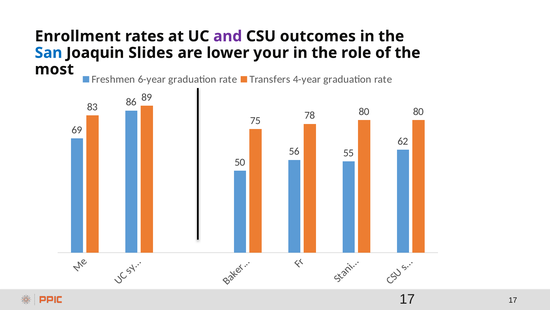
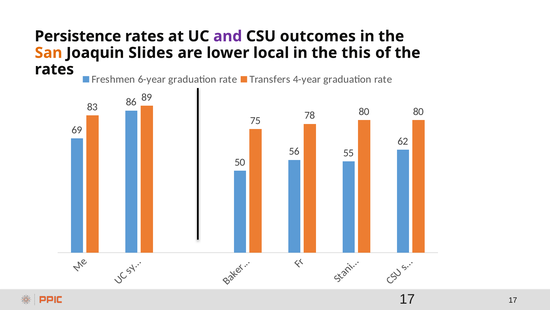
Enrollment: Enrollment -> Persistence (78, 36)
San colour: blue -> orange (49, 53)
your: your -> local (271, 53)
role: role -> this (356, 53)
most: most -> rates (54, 69)
